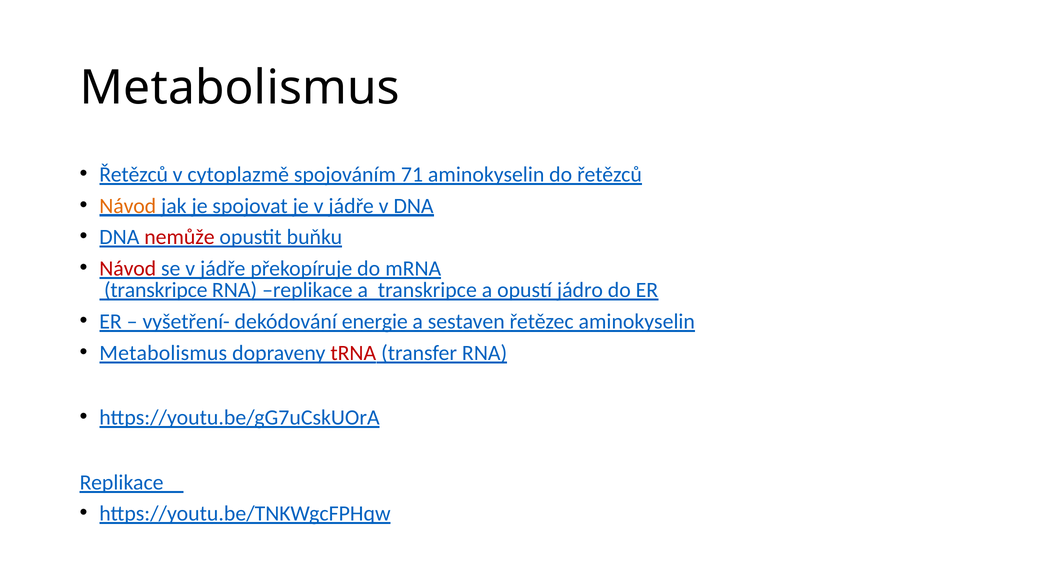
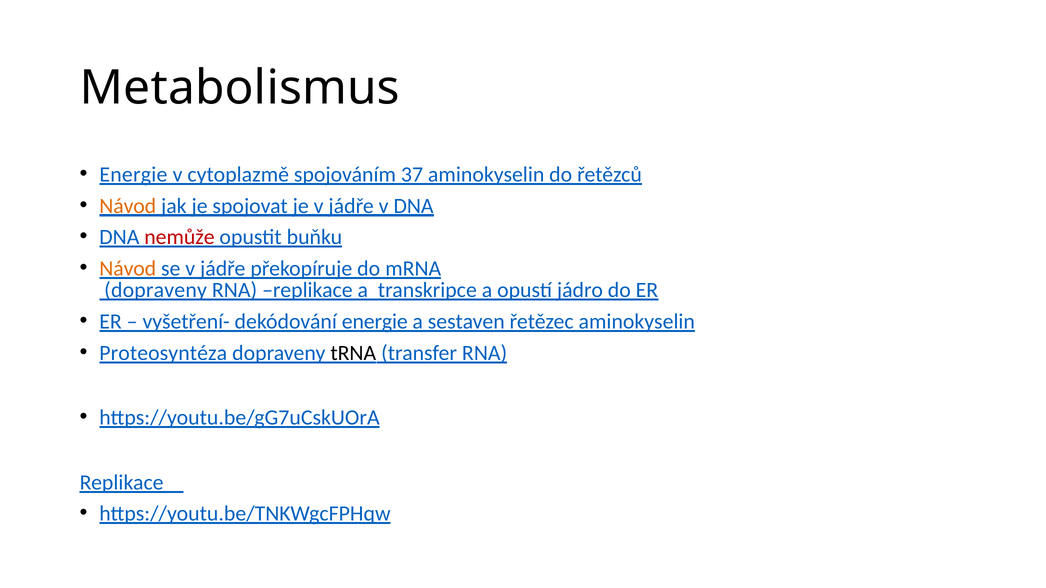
Řetězců: Řetězců -> Energie (133, 175)
71: 71 -> 37 (412, 175)
Návod colour: red -> orange (128, 269)
transkripce: transkripce -> dopraveny (156, 290)
Metabolismus: Metabolismus -> Proteosyntéza (163, 353)
tRNA colour: red -> black (353, 353)
